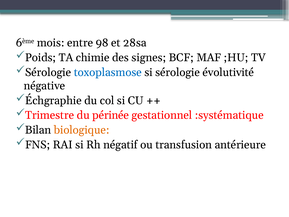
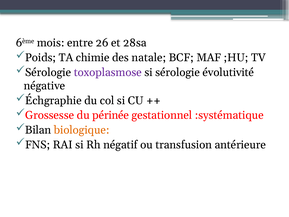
98: 98 -> 26 (102, 43)
signes: signes -> natale (149, 58)
toxoplasmose colour: blue -> purple (108, 72)
Trimestre: Trimestre -> Grossesse (50, 115)
